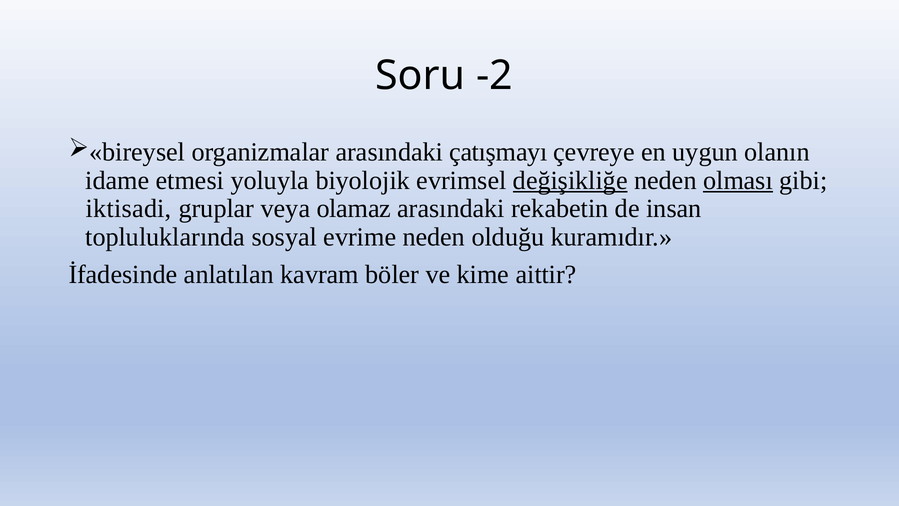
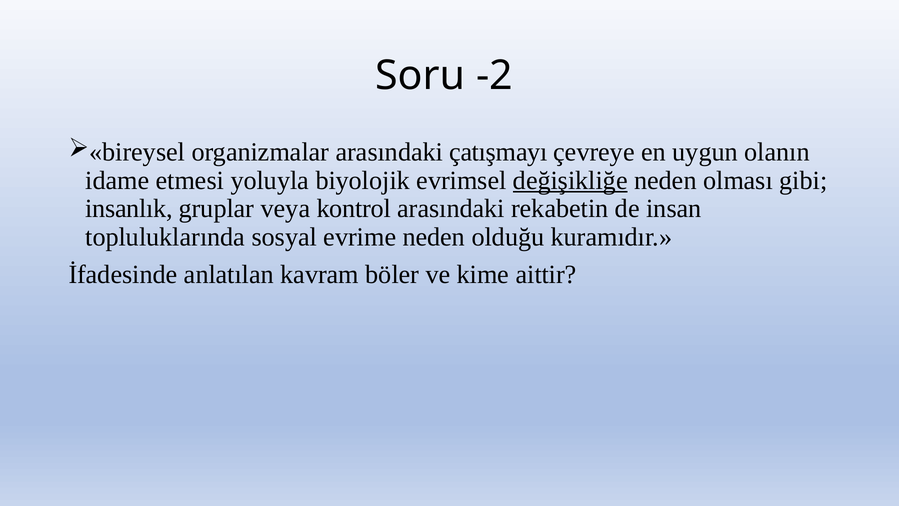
olması underline: present -> none (738, 180)
iktisadi: iktisadi -> insanlık (129, 209)
olamaz: olamaz -> kontrol (354, 209)
